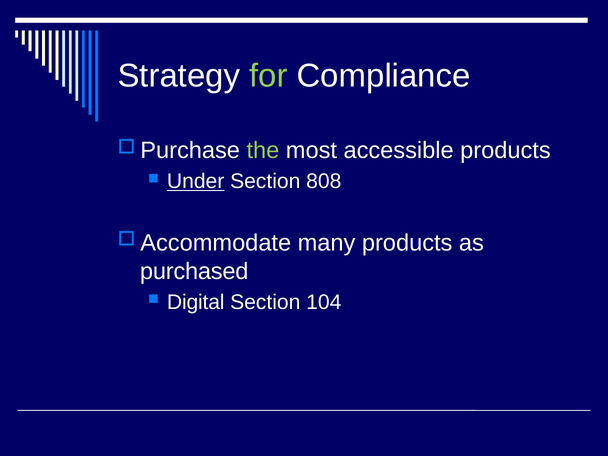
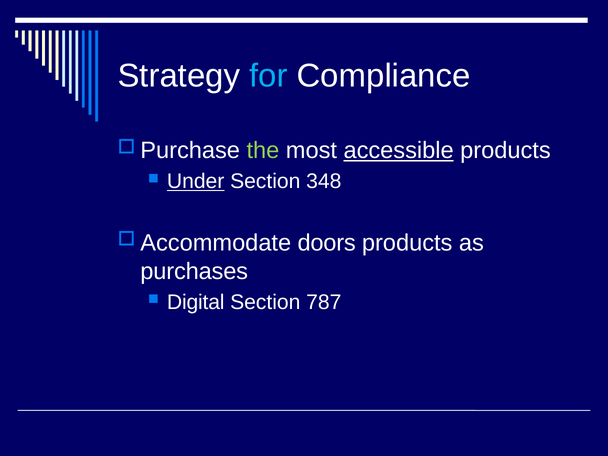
for colour: light green -> light blue (268, 76)
accessible underline: none -> present (399, 151)
808: 808 -> 348 (324, 182)
many: many -> doors (327, 243)
purchased: purchased -> purchases (194, 271)
104: 104 -> 787 (324, 302)
